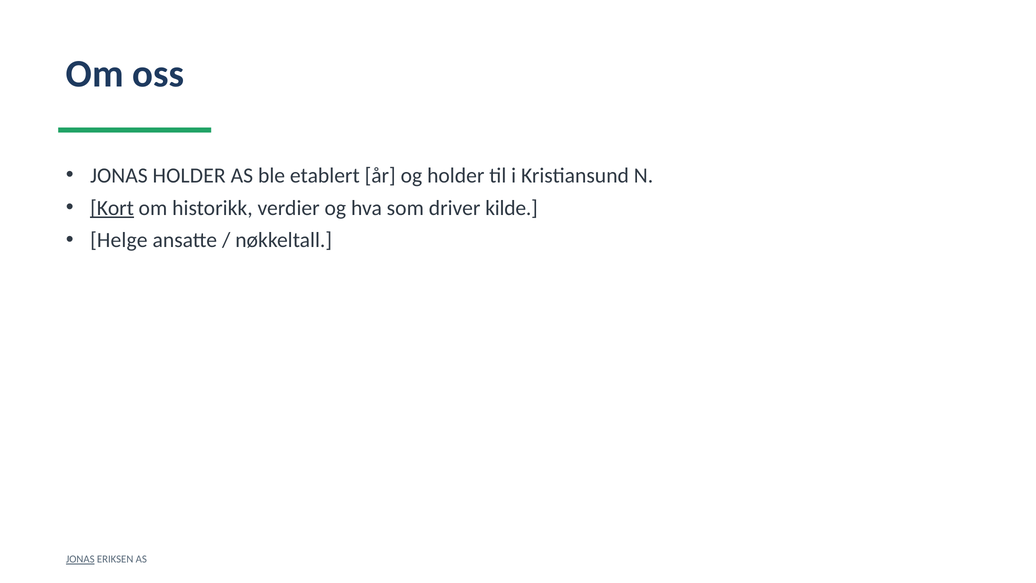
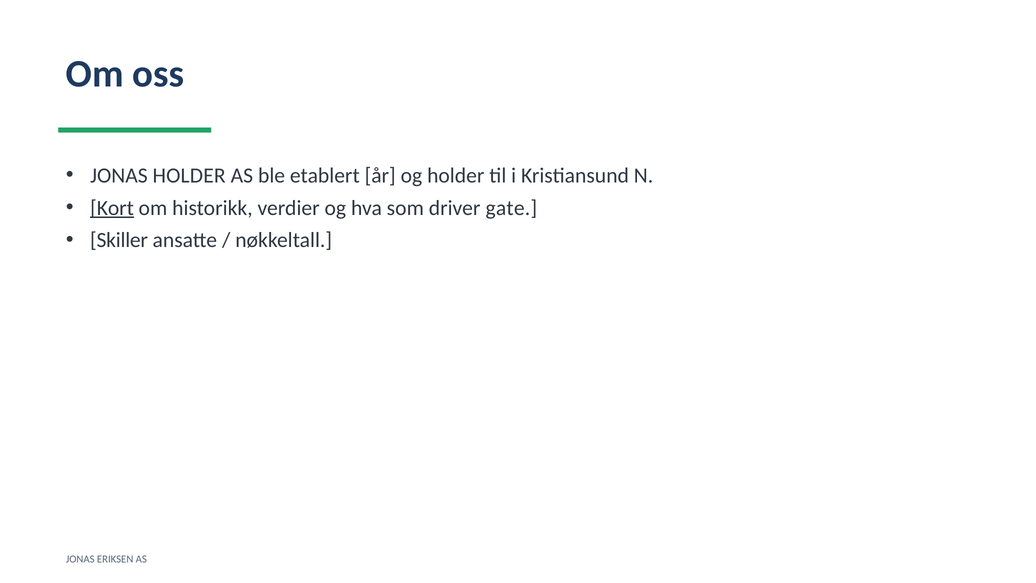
kilde: kilde -> gate (511, 208)
Helge: Helge -> Skiller (119, 240)
JONAS underline: present -> none (80, 559)
